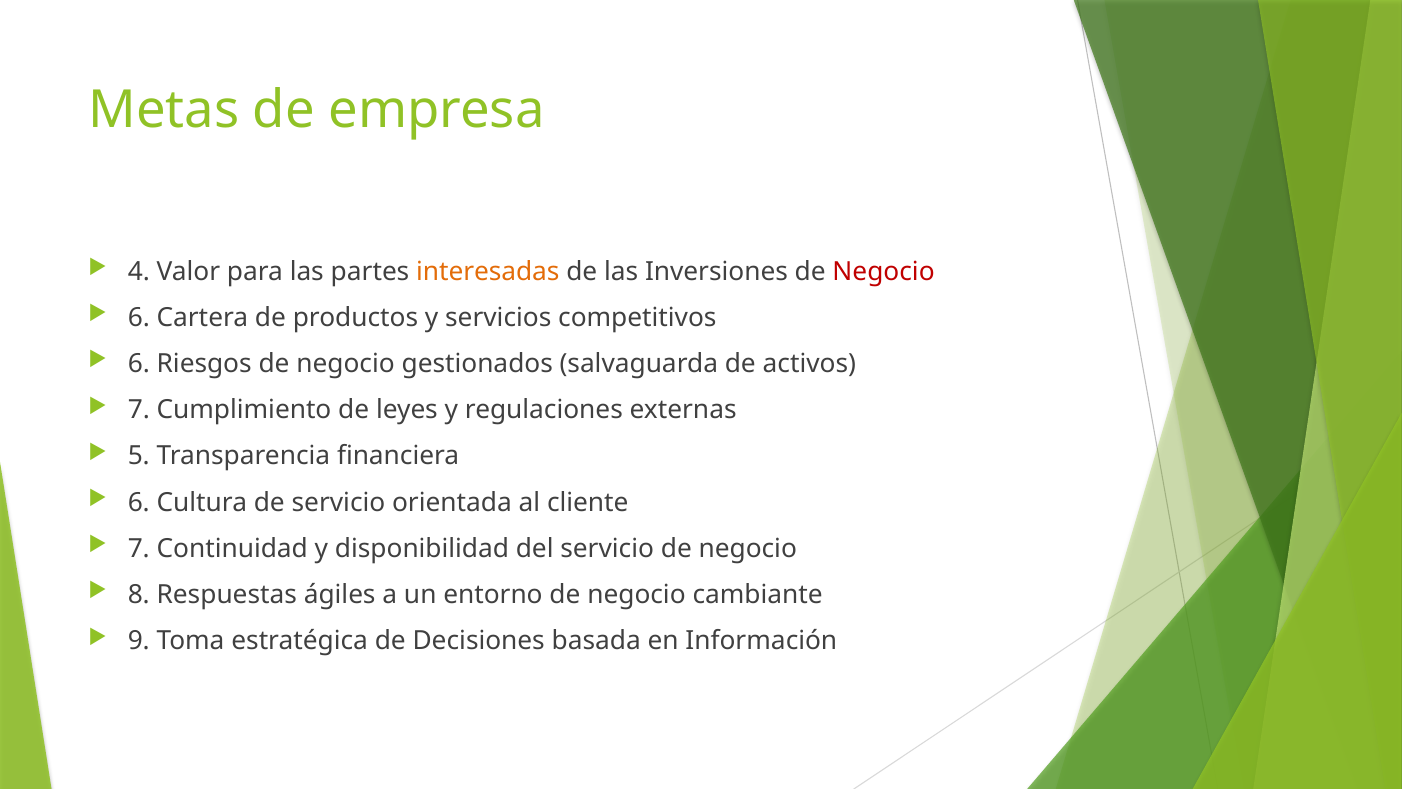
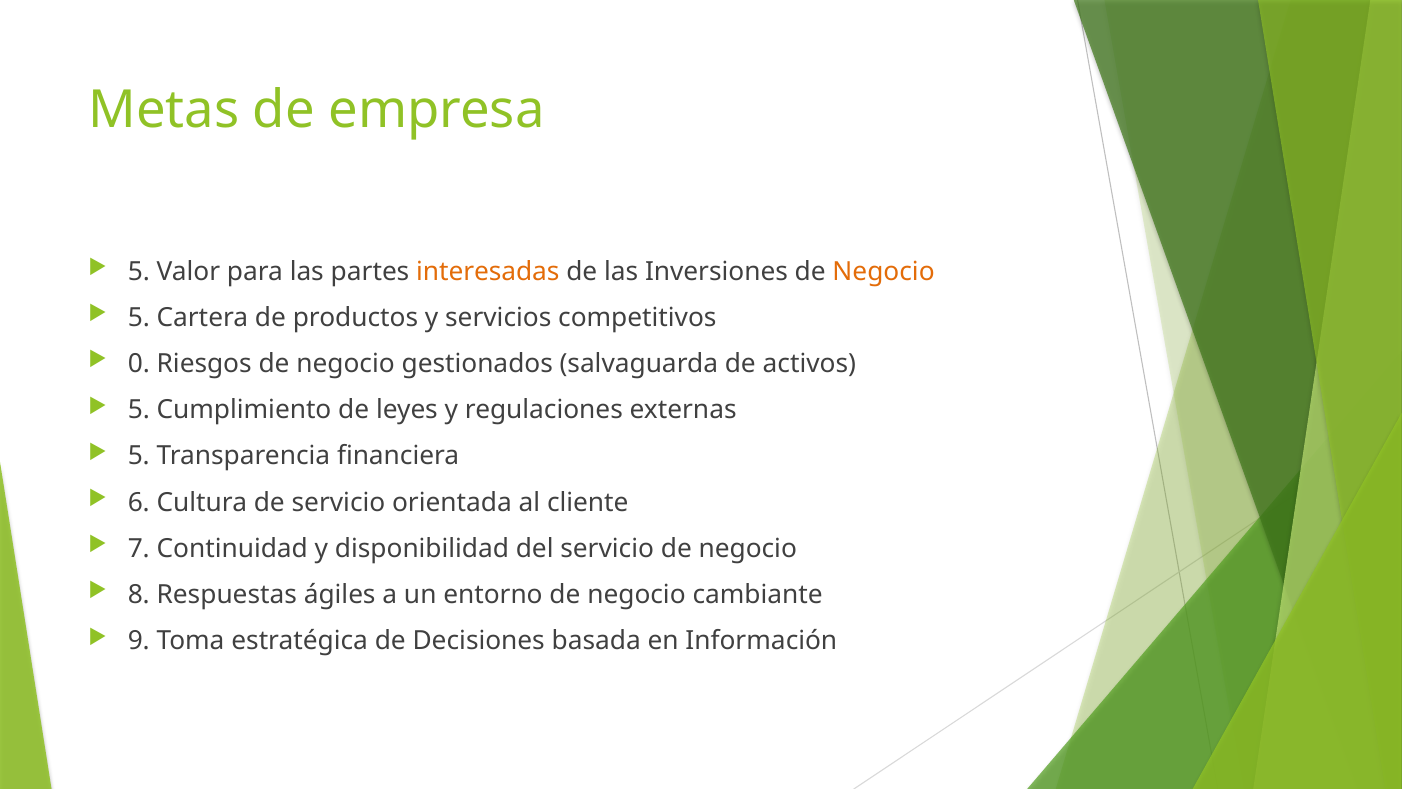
4: 4 -> 5 (139, 271)
Negocio colour: red -> orange (884, 271)
6: 6 -> 5 (139, 317)
6: 6 -> 0 (139, 364)
7: 7 -> 5 (139, 410)
